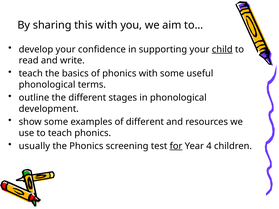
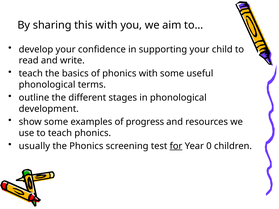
child underline: present -> none (222, 49)
of different: different -> progress (145, 122)
4: 4 -> 0 (209, 146)
